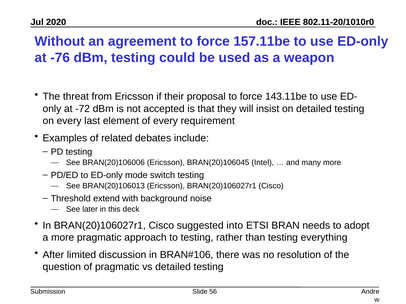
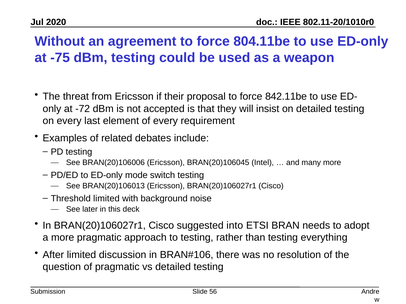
157.11be: 157.11be -> 804.11be (262, 42)
-76: -76 -> -75 (60, 58)
143.11be: 143.11be -> 842.11be (286, 97)
Threshold extend: extend -> limited (106, 199)
